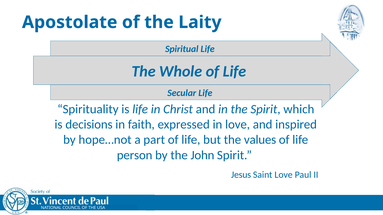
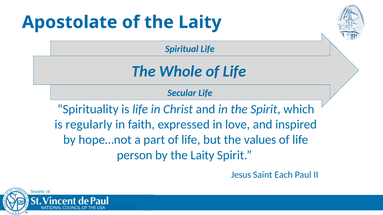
decisions: decisions -> regularly (89, 125)
by the John: John -> Laity (202, 155)
Saint Love: Love -> Each (284, 175)
